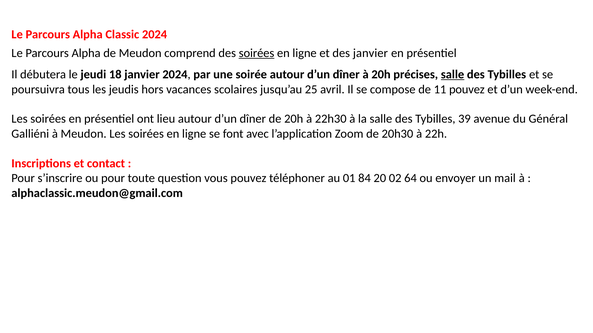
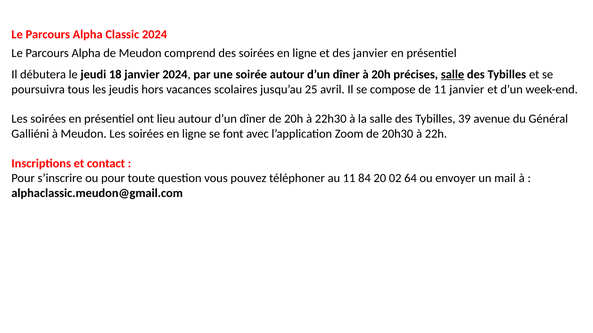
soirées underline: present -> none (257, 53)
11 pouvez: pouvez -> janvier (467, 89)
au 01: 01 -> 11 (349, 178)
